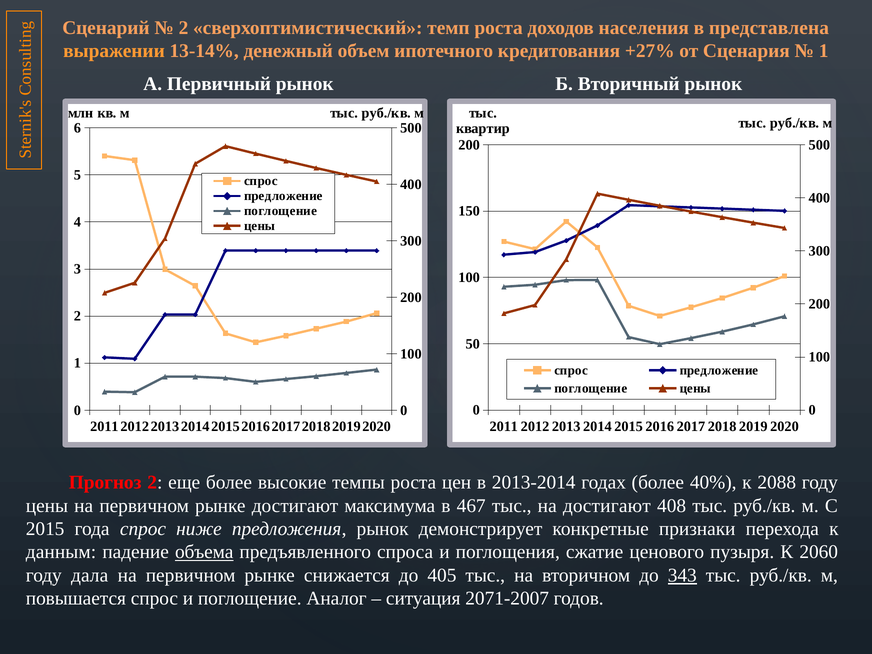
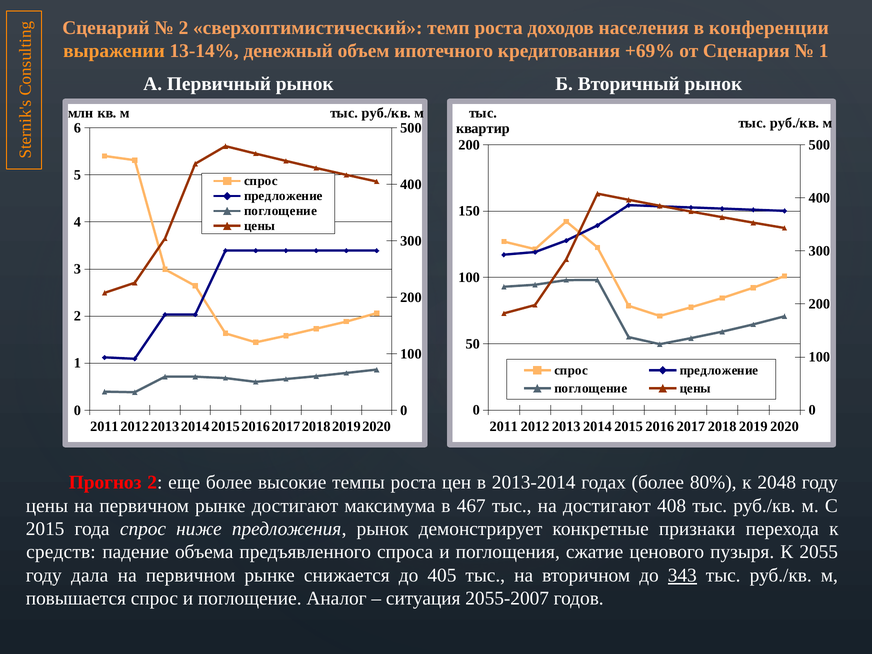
представлена: представлена -> конференции (769, 28)
+27%: +27% -> +69% (650, 51)
40%: 40% -> 80% (713, 482)
2088: 2088 -> 2048 (777, 482)
данным: данным -> средств (61, 552)
объема underline: present -> none (204, 552)
2060: 2060 -> 2055 (819, 552)
2071-2007: 2071-2007 -> 2055-2007 (507, 599)
